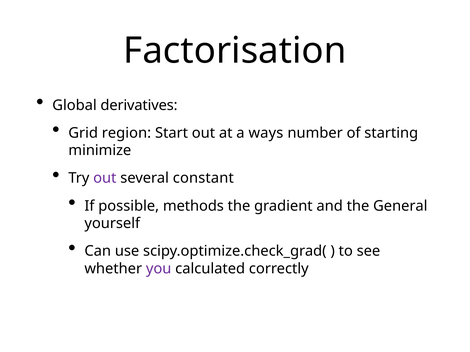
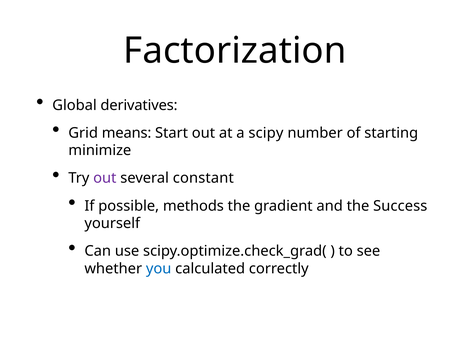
Factorisation: Factorisation -> Factorization (235, 51)
region: region -> means (127, 133)
ways: ways -> scipy (266, 133)
General: General -> Success (400, 206)
you colour: purple -> blue (159, 269)
